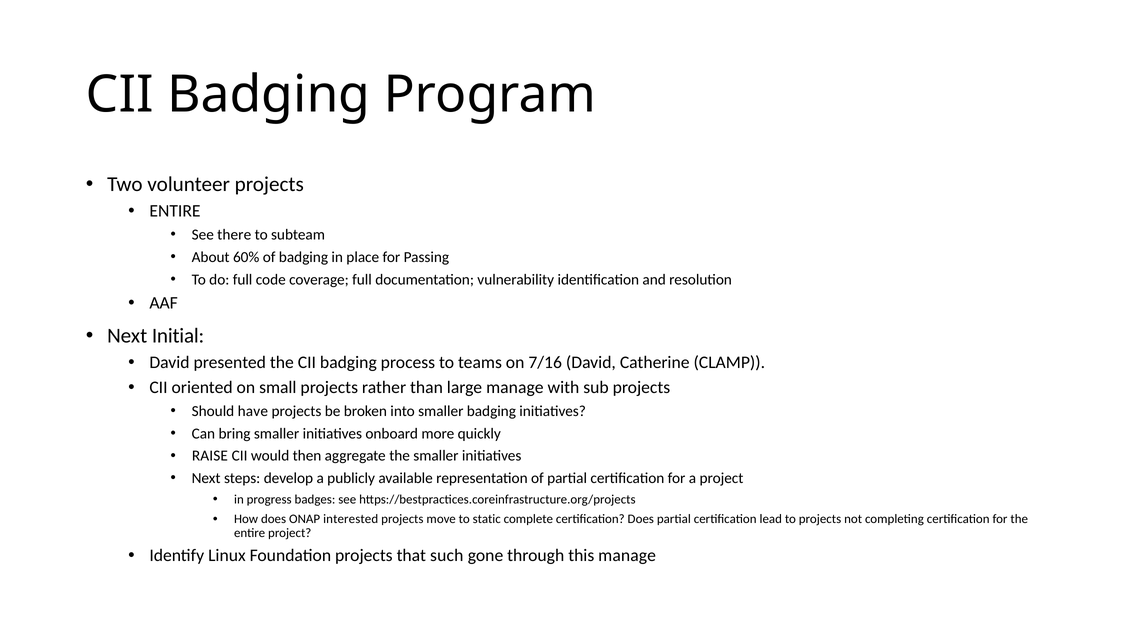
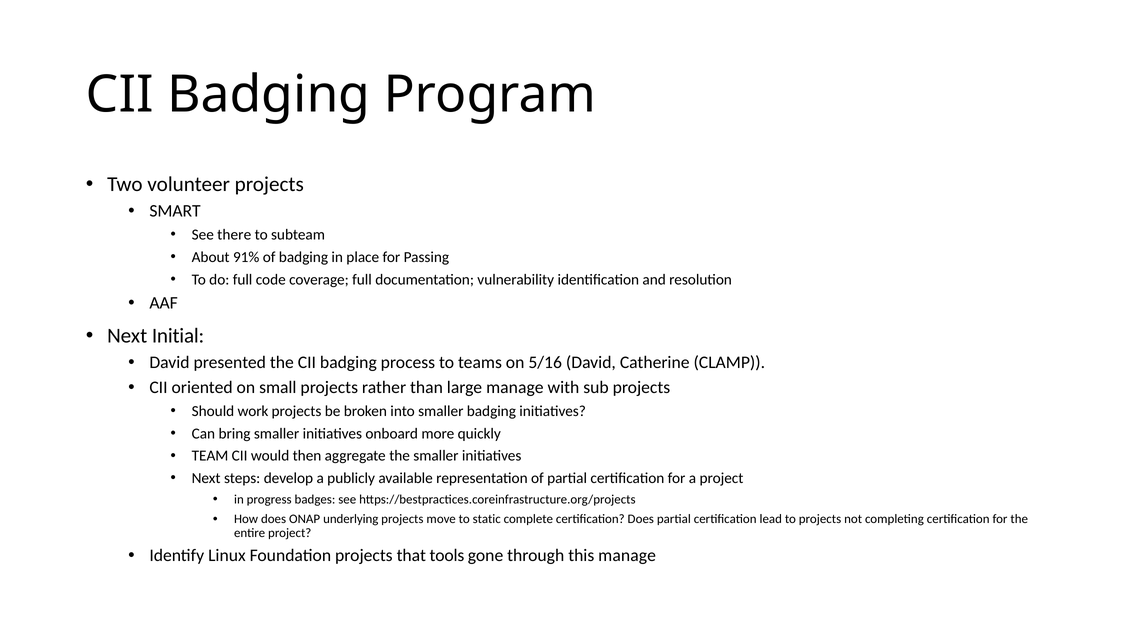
ENTIRE: ENTIRE -> SMART (175, 211)
60%: 60% -> 91% (246, 257)
7/16: 7/16 -> 5/16 (545, 363)
have: have -> work (253, 411)
RAISE: RAISE -> TEAM (210, 456)
interested: interested -> underlying (351, 520)
such: such -> tools (447, 556)
